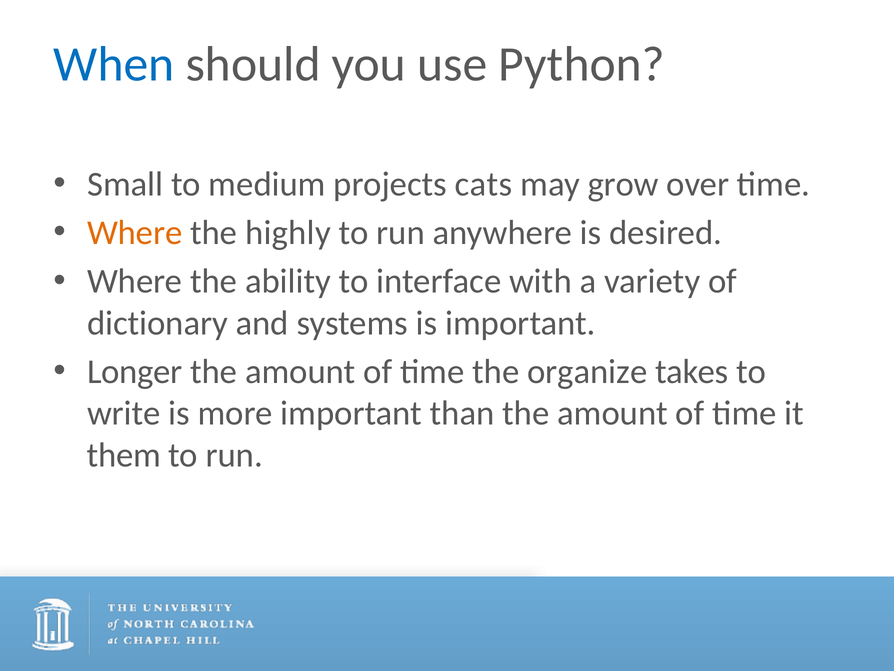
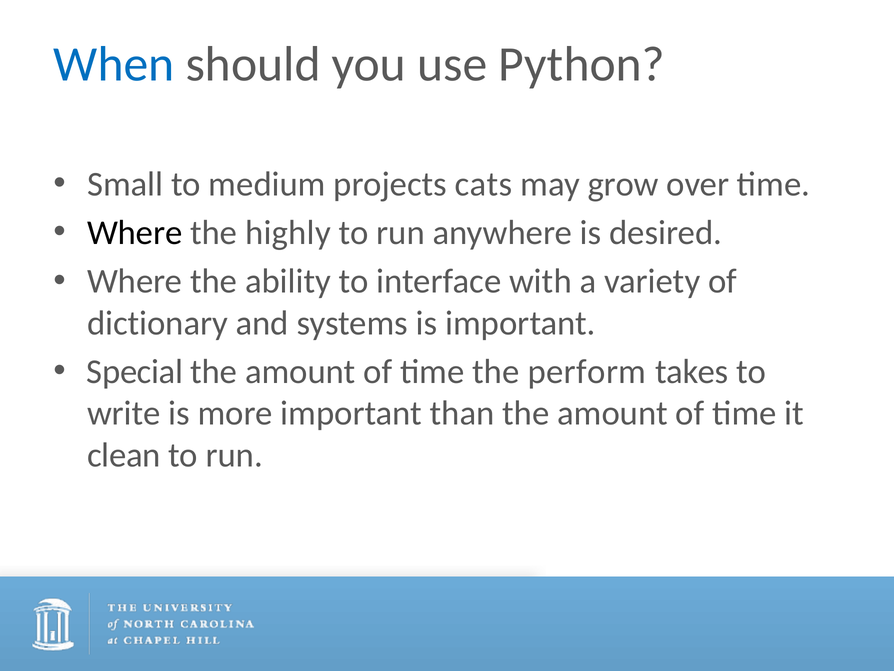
Where colour: orange -> black (135, 233)
Longer: Longer -> Special (135, 372)
organize: organize -> perform (587, 372)
them: them -> clean (124, 455)
